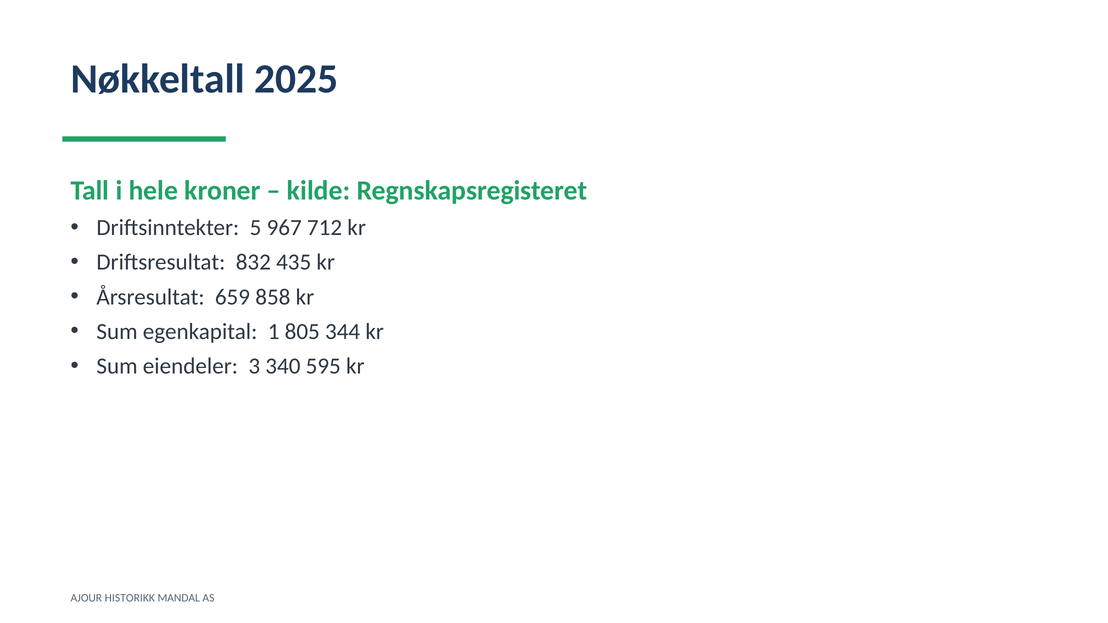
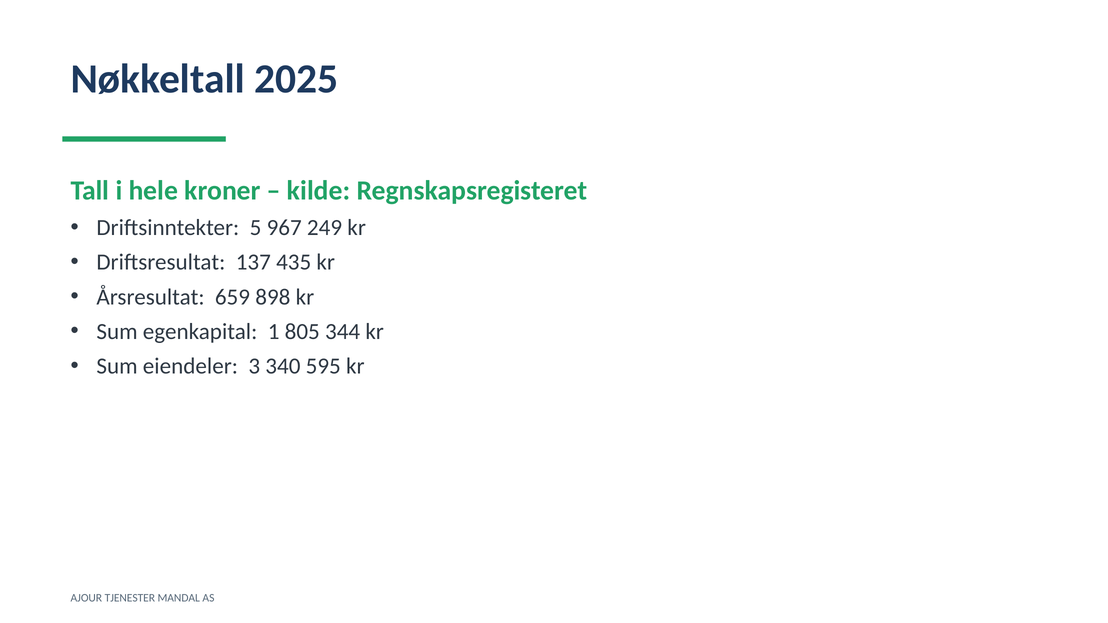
712: 712 -> 249 (325, 228)
832: 832 -> 137 (253, 262)
858: 858 -> 898 (273, 297)
HISTORIKK: HISTORIKK -> TJENESTER (130, 598)
